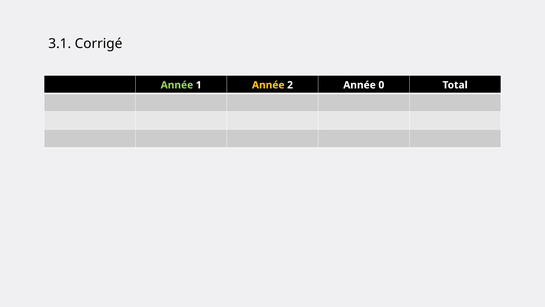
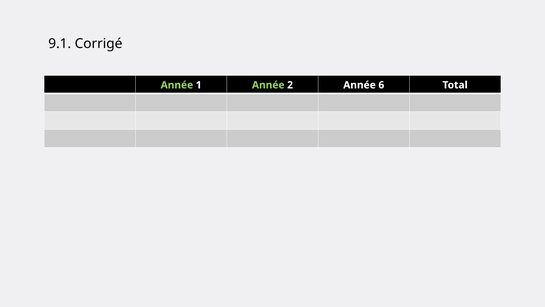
3.1: 3.1 -> 9.1 (60, 44)
Année colour: yellow -> light green (268, 85)
0: 0 -> 6 (381, 85)
